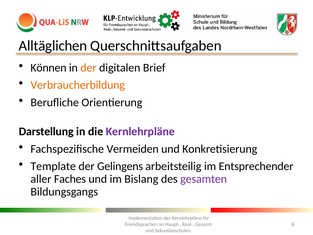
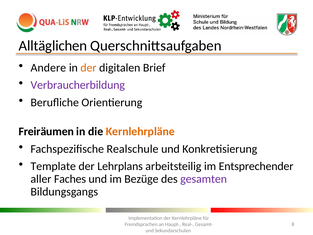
Können: Können -> Andere (48, 68)
Verbraucherbildung colour: orange -> purple (78, 85)
Darstellung: Darstellung -> Freiräumen (46, 131)
Kernlehrpläne colour: purple -> orange (140, 131)
Vermeiden: Vermeiden -> Realschule (133, 149)
Gelingens: Gelingens -> Lehrplans (120, 166)
Bislang: Bislang -> Bezüge (141, 179)
